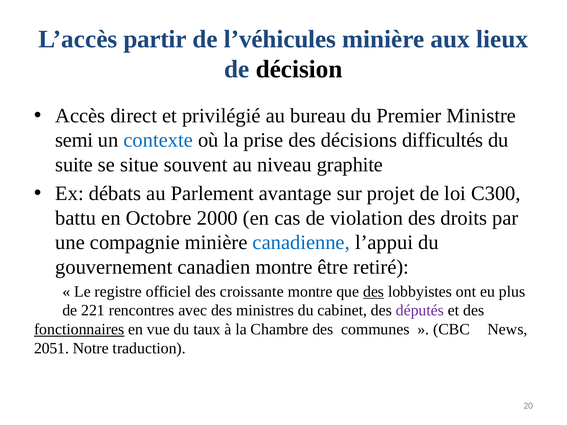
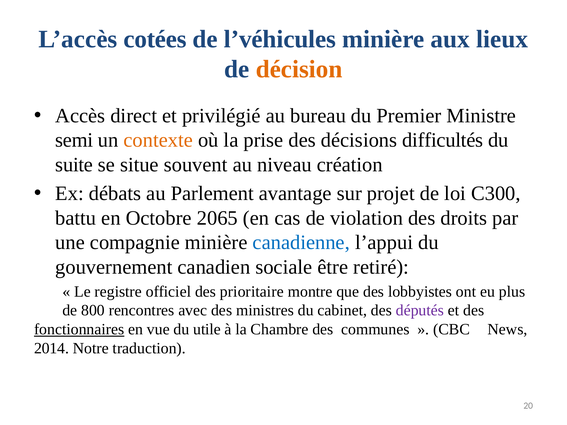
partir: partir -> cotées (155, 39)
décision colour: black -> orange (299, 69)
contexte colour: blue -> orange (158, 140)
graphite: graphite -> création (350, 165)
2000: 2000 -> 2065 (217, 218)
canadien montre: montre -> sociale (284, 267)
croissante: croissante -> prioritaire (252, 292)
des underline: present -> none (374, 292)
221: 221 -> 800 (93, 311)
taux: taux -> utile (207, 330)
2051: 2051 -> 2014 (51, 348)
